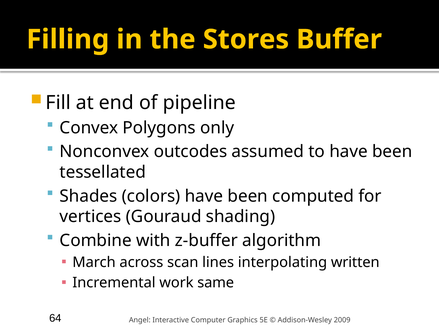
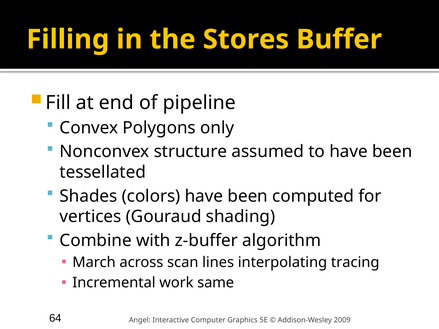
outcodes: outcodes -> structure (190, 152)
written: written -> tracing (355, 262)
